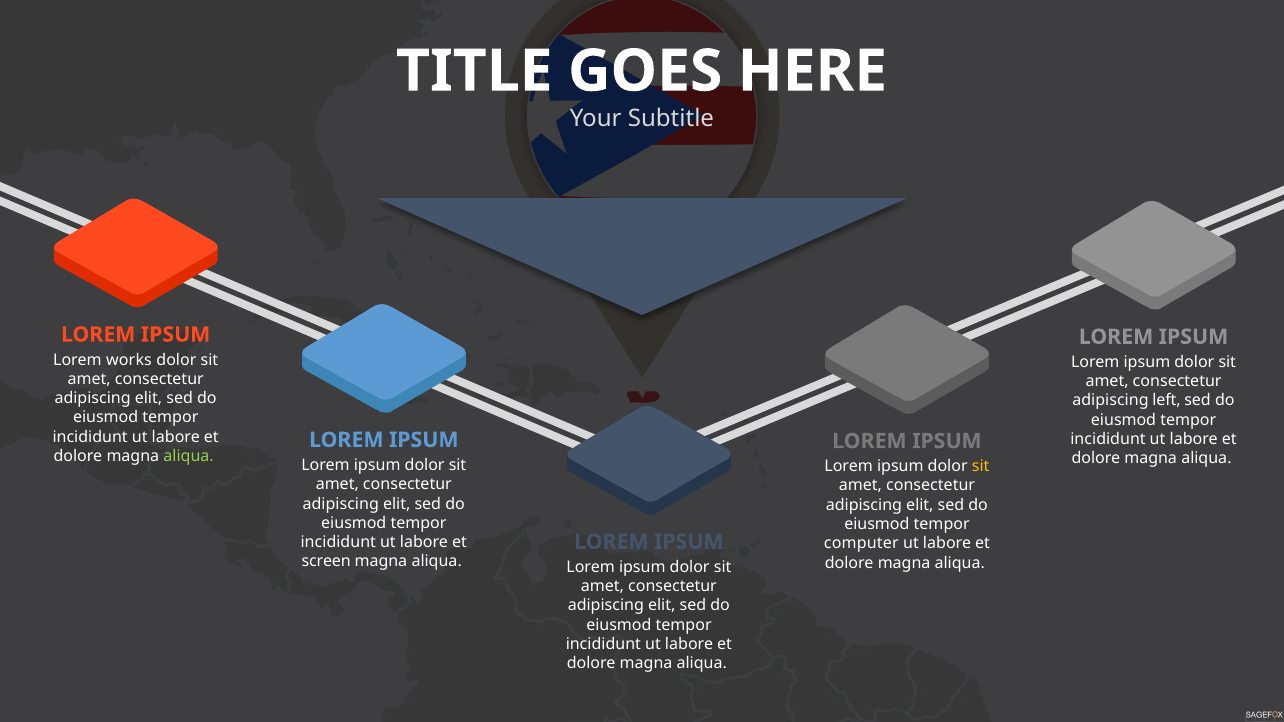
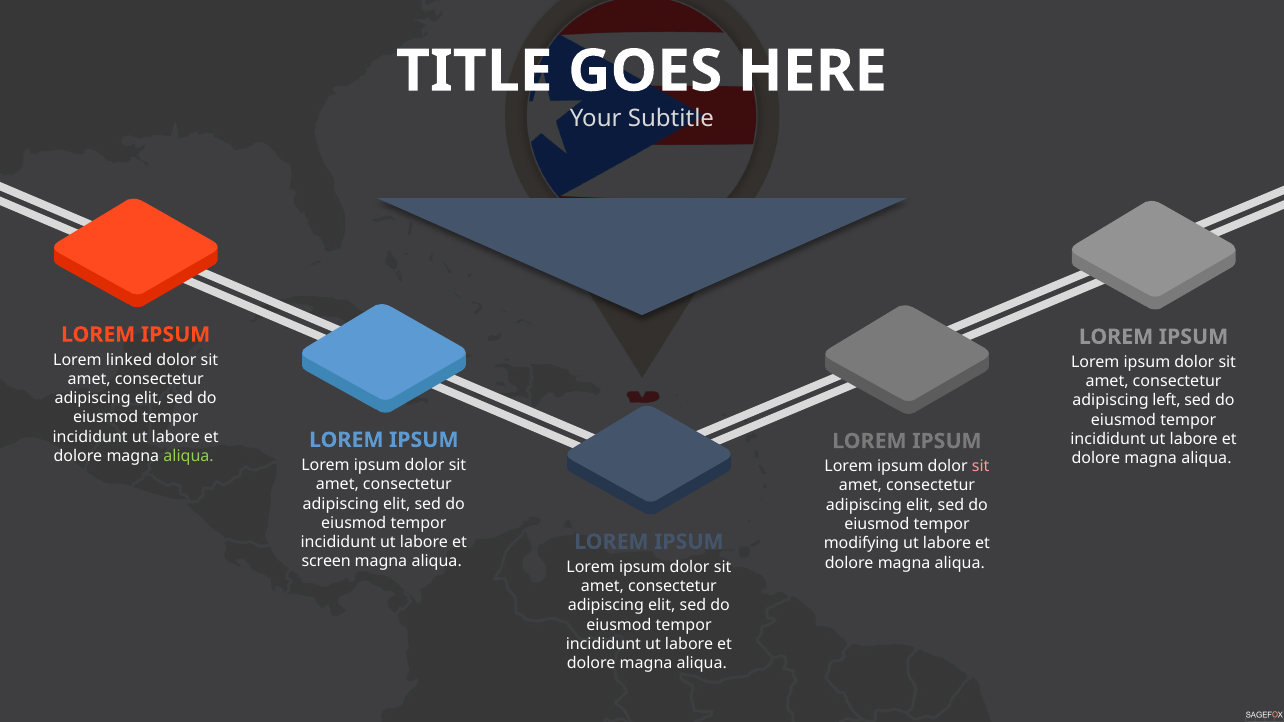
works: works -> linked (129, 360)
sit colour: yellow -> pink (981, 467)
computer: computer -> modifying (861, 544)
